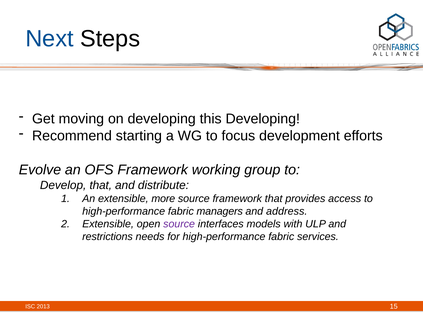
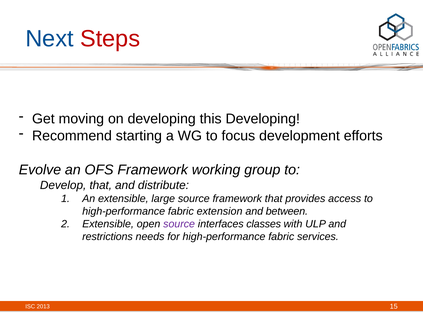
Steps colour: black -> red (110, 39)
more: more -> large (163, 198)
managers: managers -> extension (220, 211)
address: address -> between (287, 211)
models: models -> classes (264, 223)
